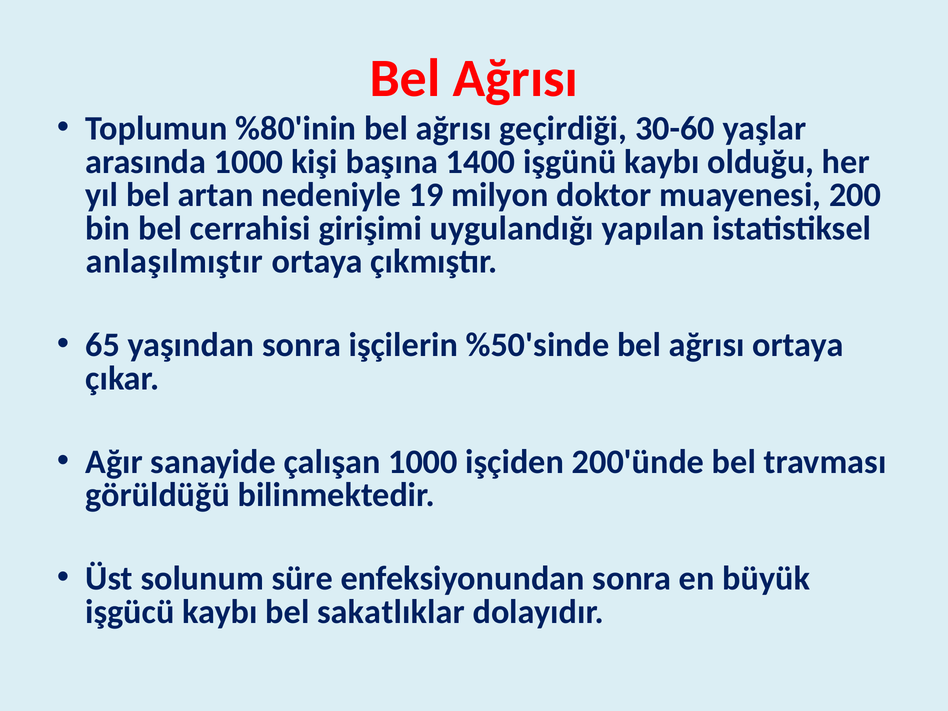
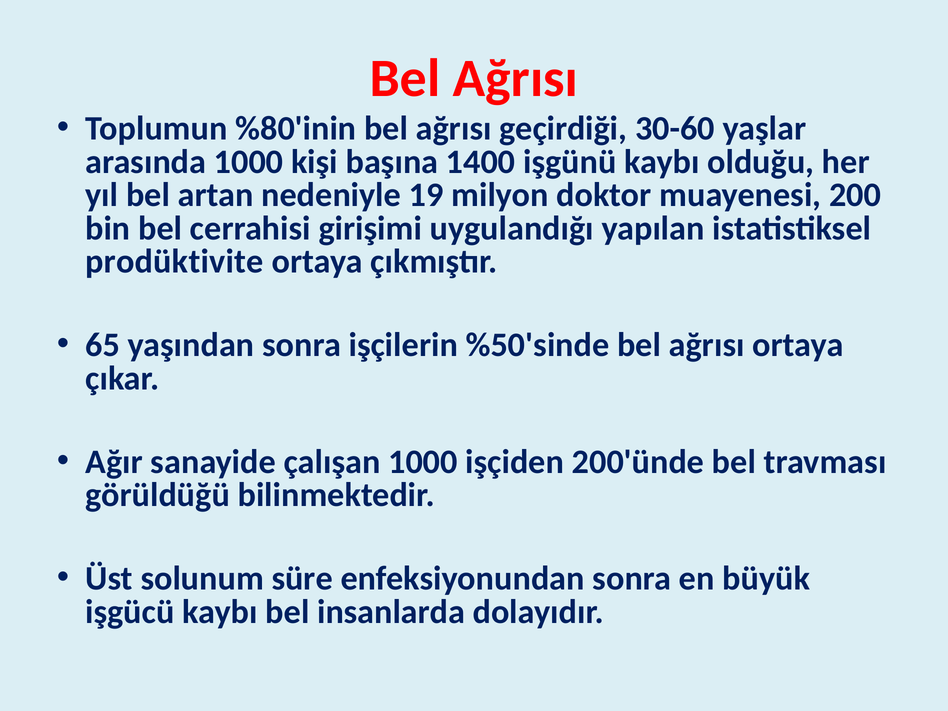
anlaşılmıştır: anlaşılmıştır -> prodüktivite (174, 262)
sakatlıklar: sakatlıklar -> insanlarda (391, 612)
